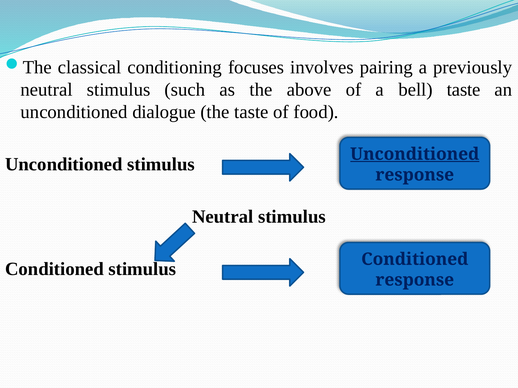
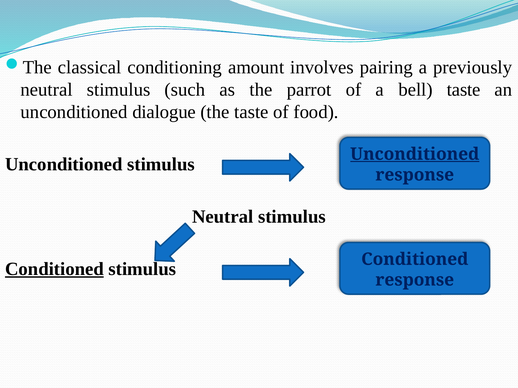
focuses: focuses -> amount (256, 67)
above: above -> parrot (309, 90)
Conditioned underline: none -> present (54, 269)
